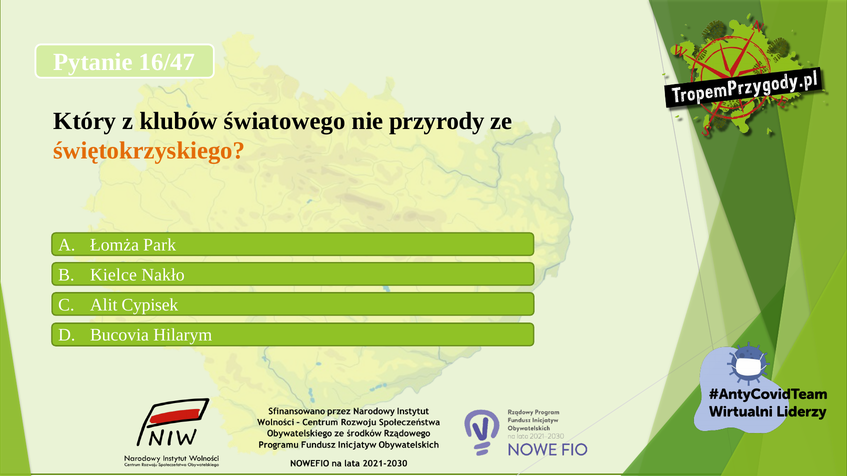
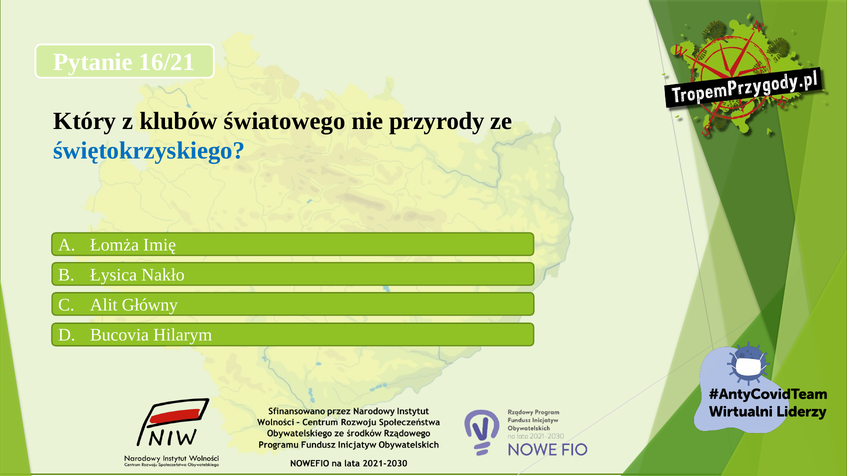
16/47: 16/47 -> 16/21 (167, 62)
świętokrzyskiego colour: orange -> blue (149, 151)
Park: Park -> Imię (160, 245)
Kielce: Kielce -> Łysica (114, 275)
Cypisek: Cypisek -> Główny (150, 305)
